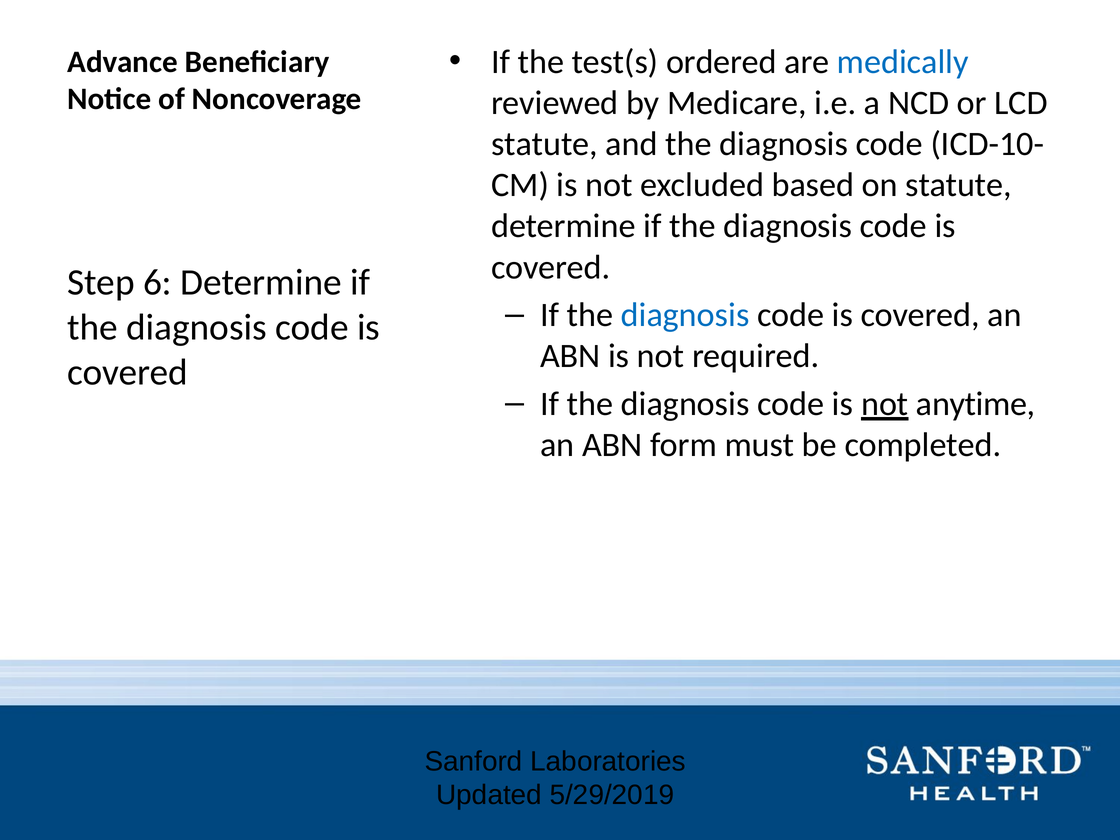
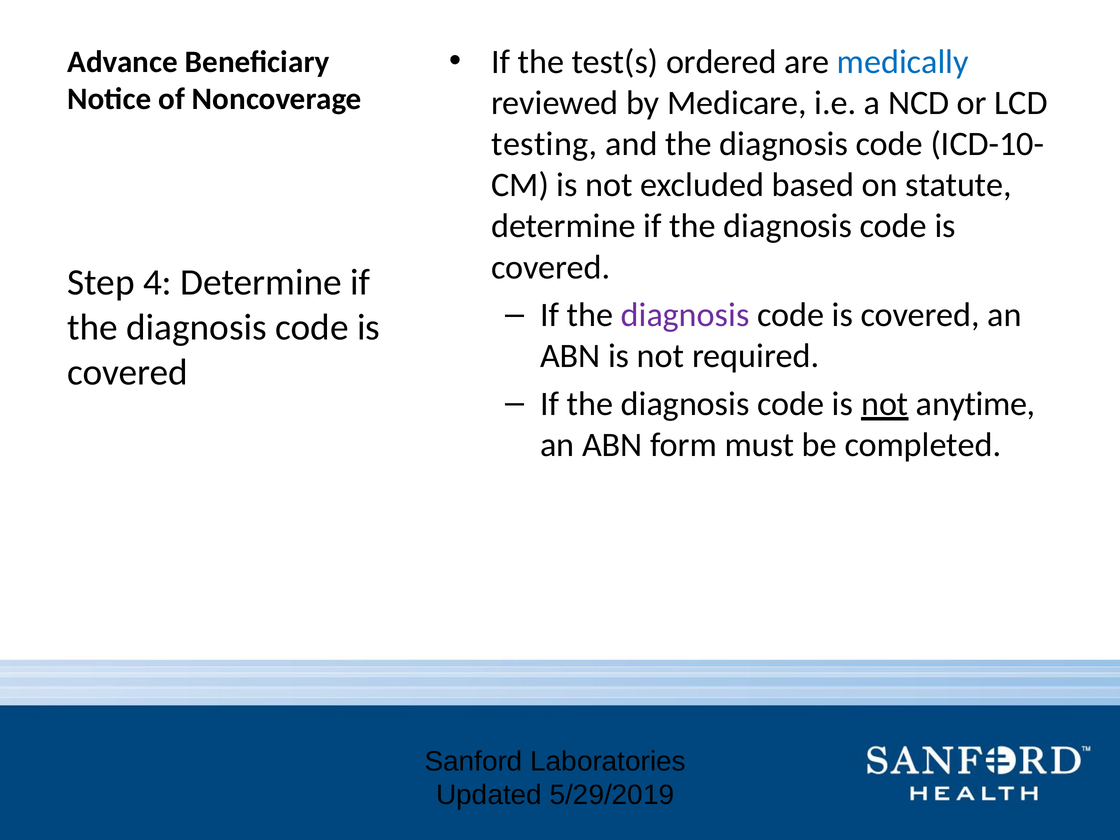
statute: statute -> testing (544, 144)
6: 6 -> 4 (157, 283)
diagnosis colour: blue -> purple (685, 315)
